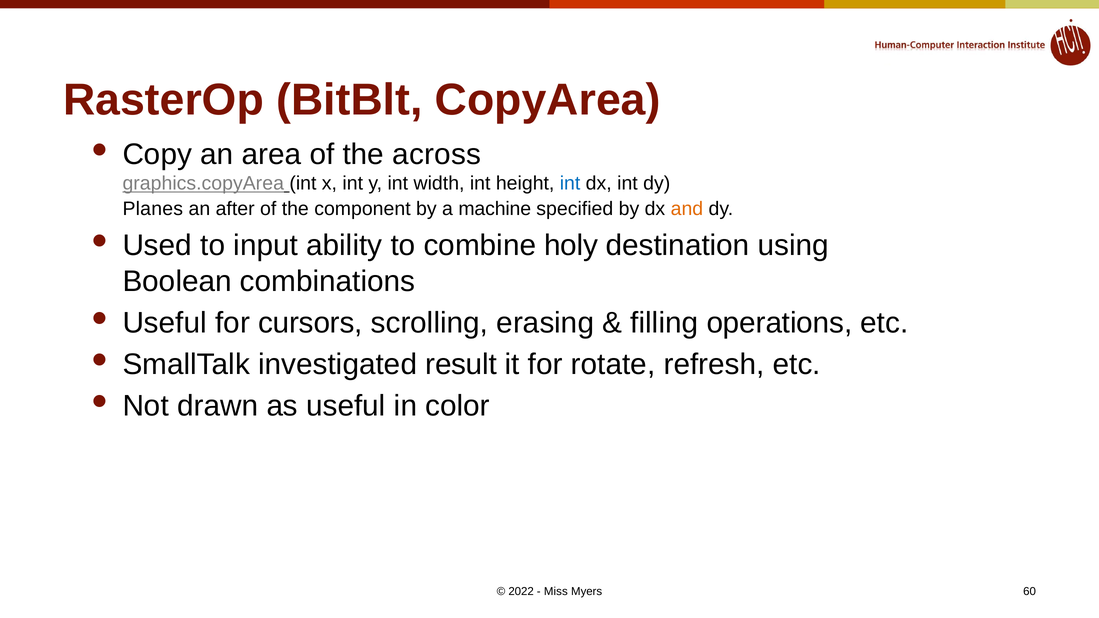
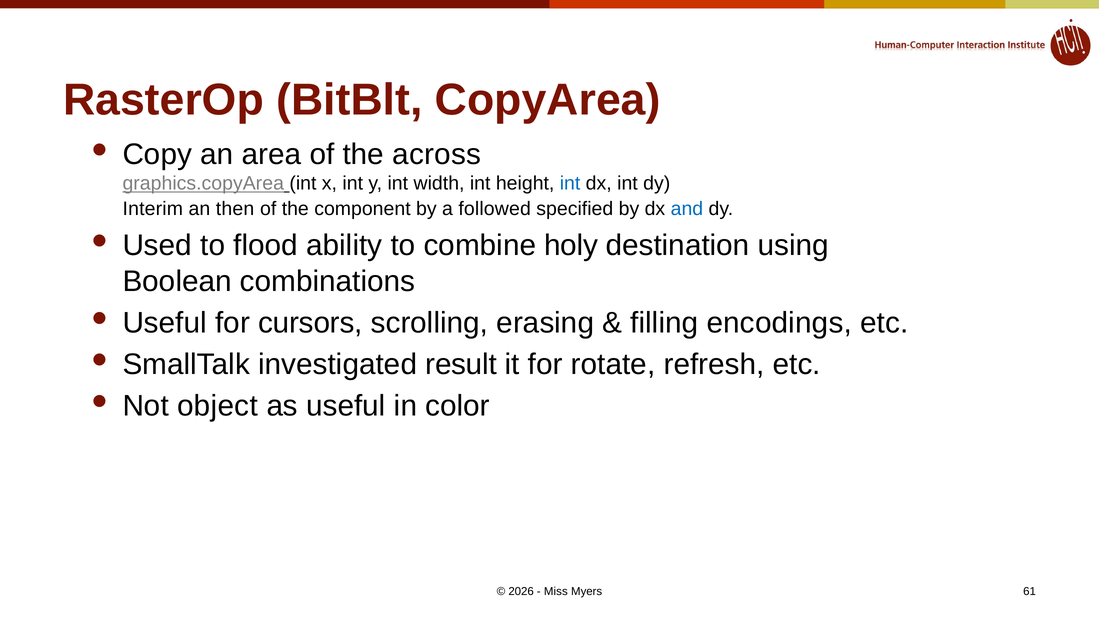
Planes: Planes -> Interim (153, 209)
after: after -> then (235, 209)
machine: machine -> followed (495, 209)
and colour: orange -> blue (687, 209)
input: input -> flood (266, 246)
operations: operations -> encodings (779, 323)
drawn: drawn -> object (217, 406)
2022: 2022 -> 2026 (521, 592)
60: 60 -> 61 (1030, 592)
